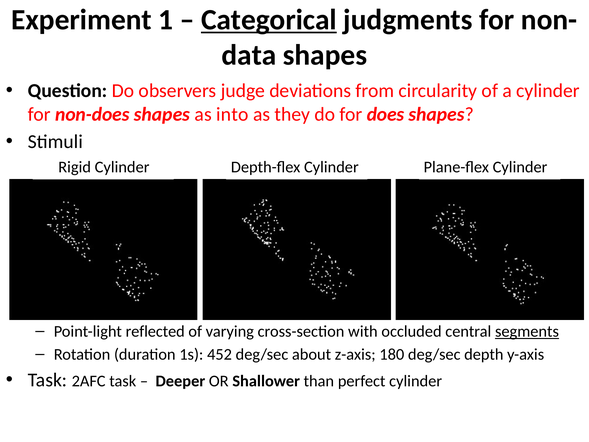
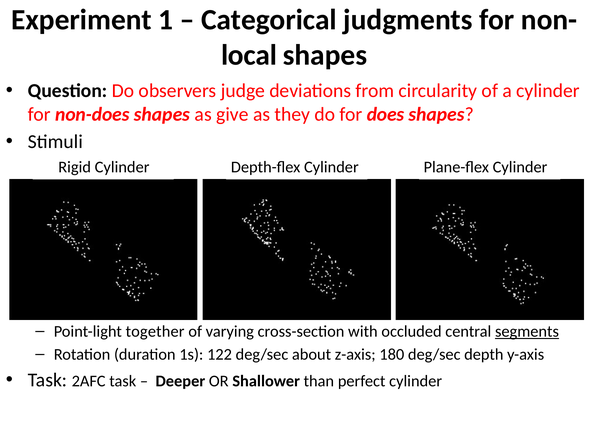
Categorical underline: present -> none (269, 20)
data: data -> local (249, 55)
into: into -> give (232, 114)
reflected: reflected -> together (155, 331)
452: 452 -> 122 (220, 354)
